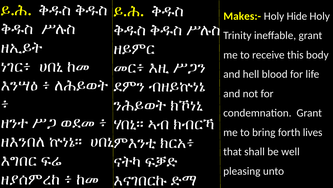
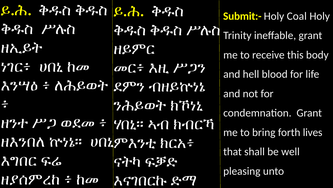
Makes:-: Makes:- -> Submit:- (242, 16)
Hide: Hide -> Coal (297, 16)
